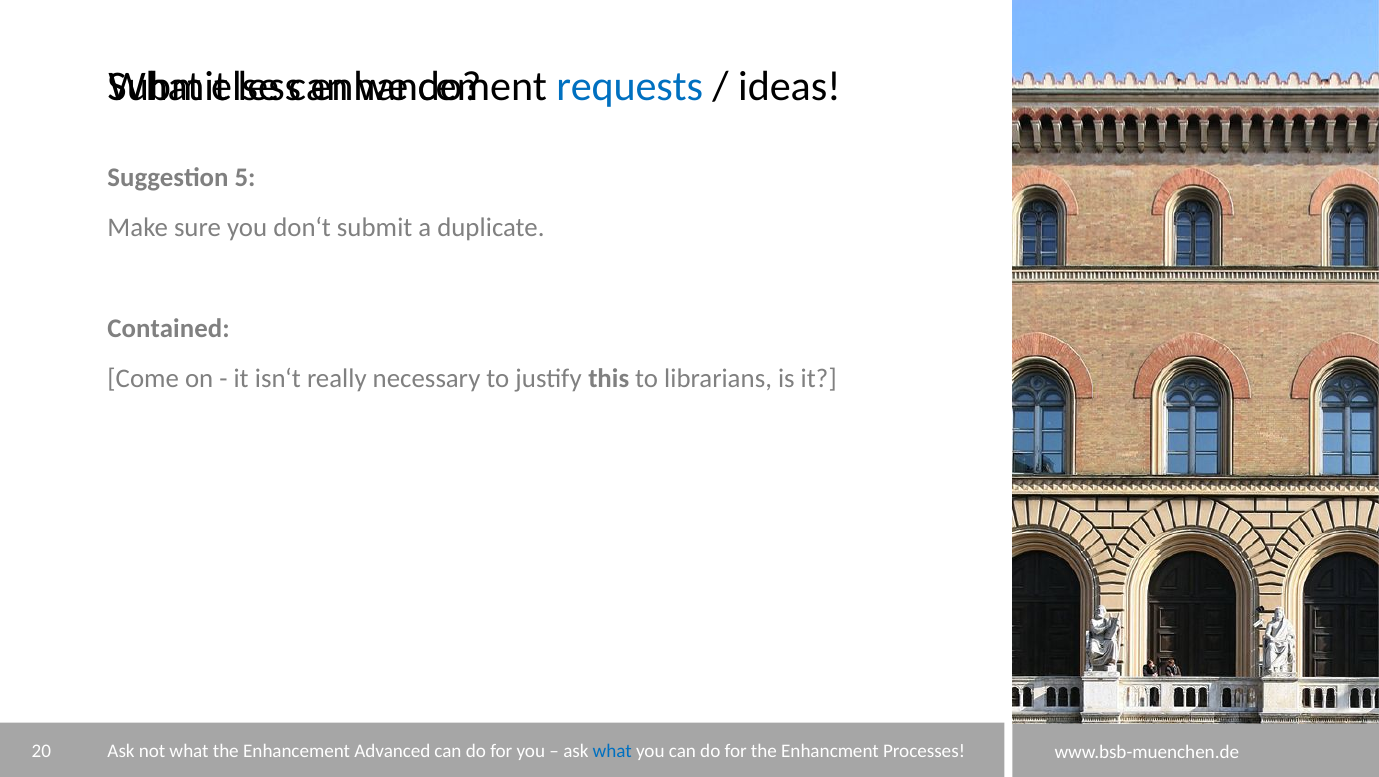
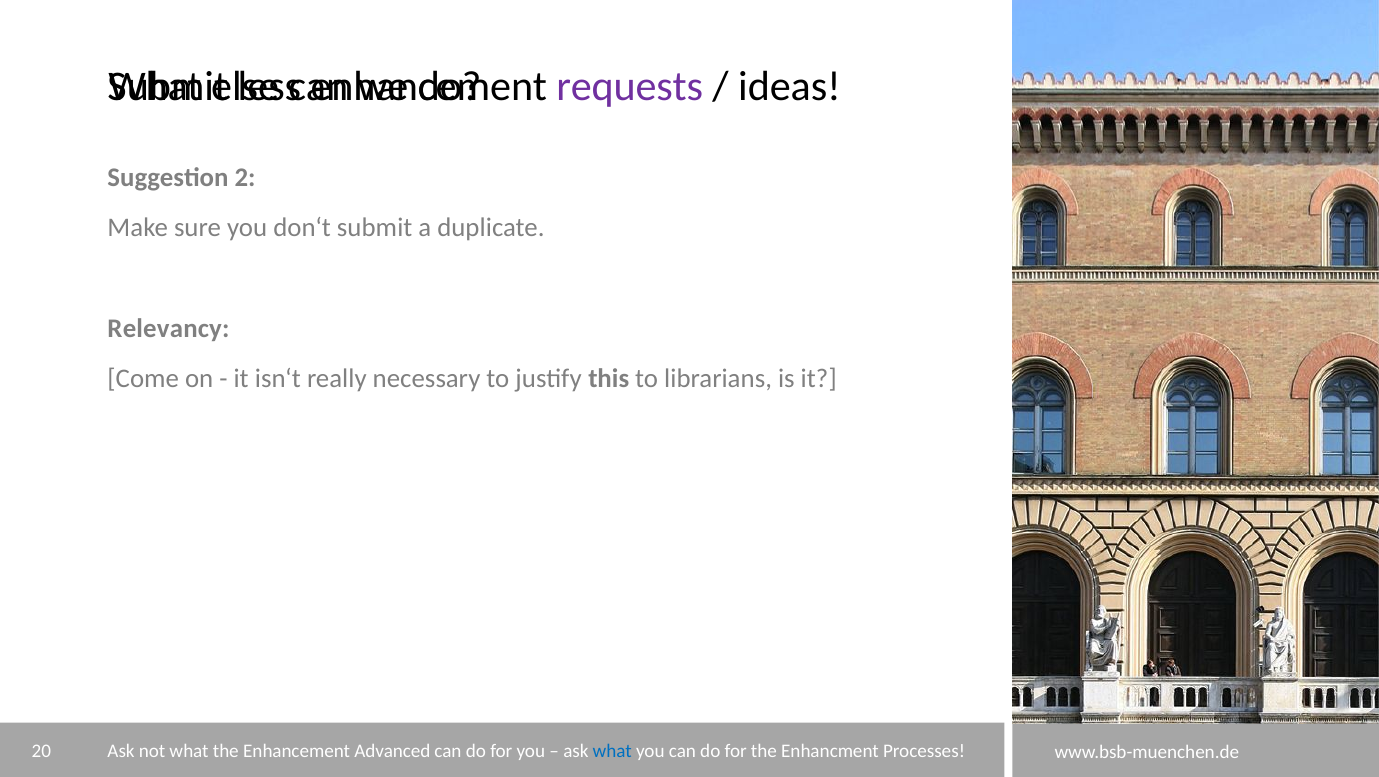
requests colour: blue -> purple (630, 86)
5: 5 -> 2 (245, 177)
Contained: Contained -> Relevancy (169, 328)
